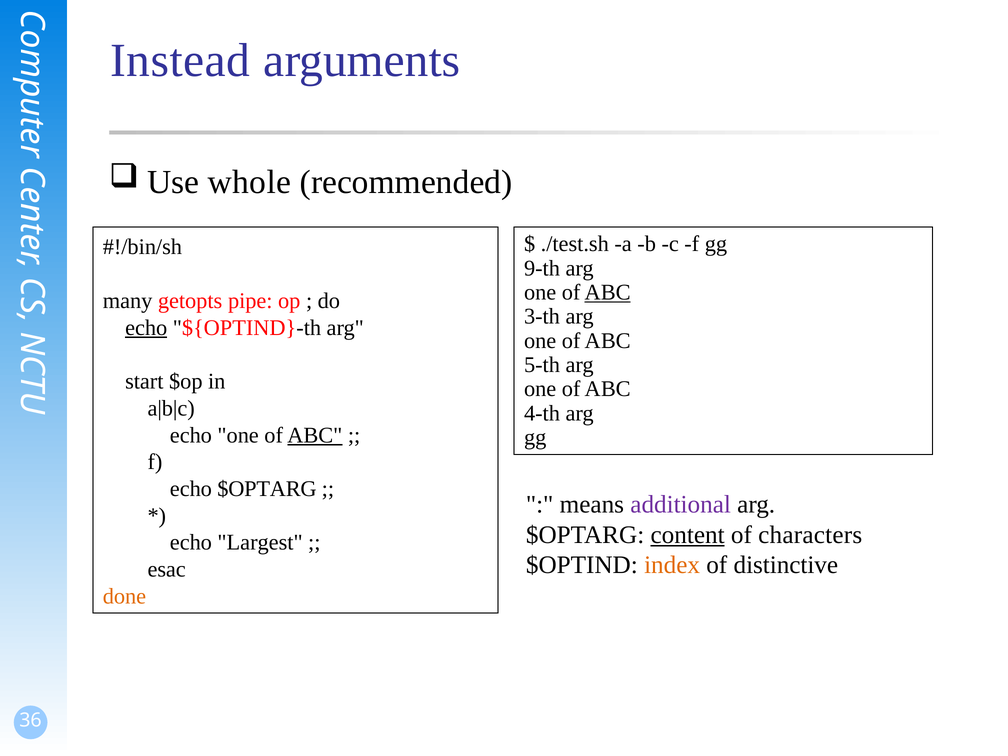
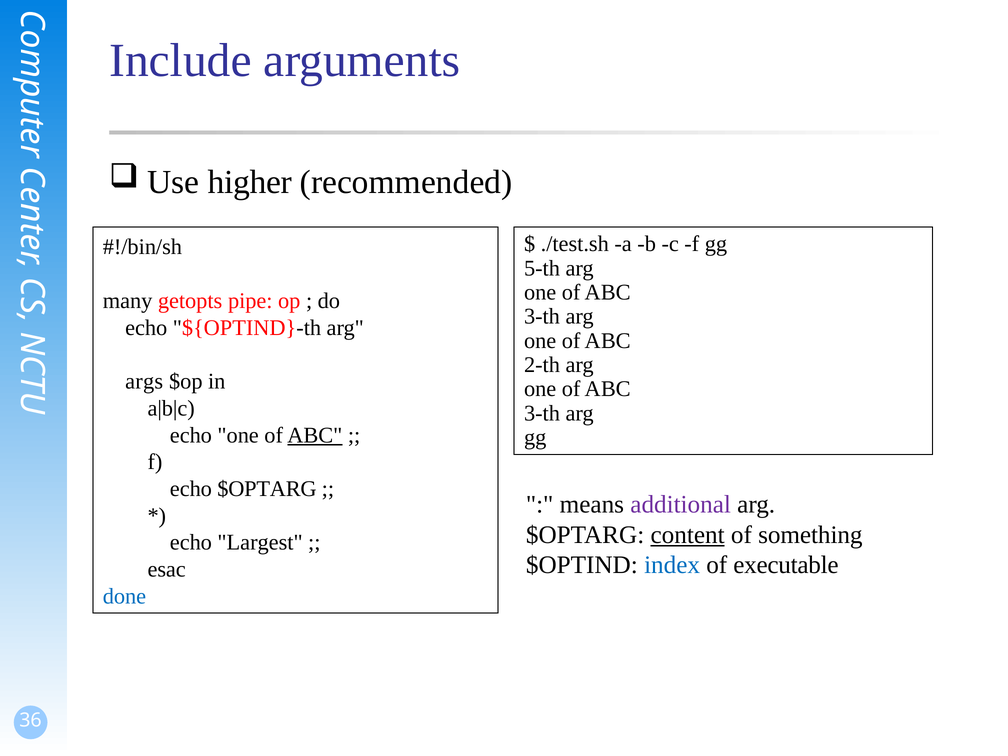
Instead: Instead -> Include (180, 61)
whole: whole -> higher (250, 182)
9-th: 9-th -> 5-th (542, 268)
ABC underline: present -> none (608, 292)
echo underline: present -> none (146, 328)
5-th: 5-th -> 2-th (542, 365)
start: start -> args (144, 381)
4-th: 4-th -> 3-th (542, 413)
characters: characters -> something (810, 535)
index colour: orange -> blue (672, 565)
distinctive: distinctive -> executable (786, 565)
done colour: orange -> blue (124, 596)
